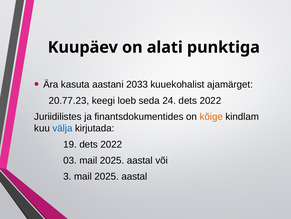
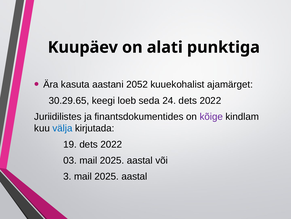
2033: 2033 -> 2052 (137, 84)
20.77.23: 20.77.23 -> 30.29.65 (69, 100)
kõige colour: orange -> purple (211, 116)
